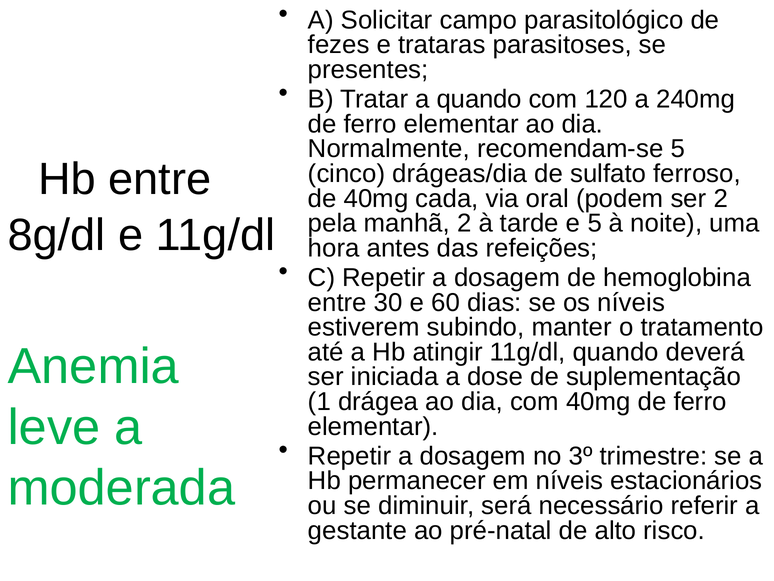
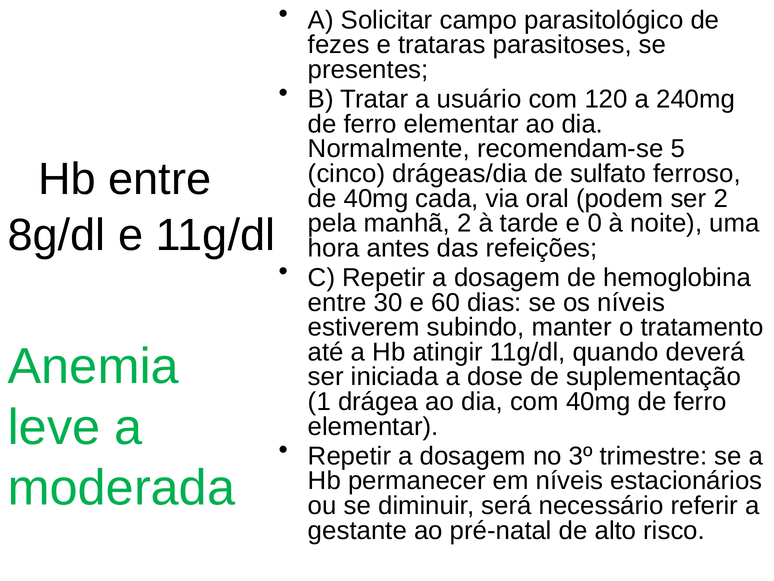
a quando: quando -> usuário (479, 99)
e 5: 5 -> 0 (595, 223)
